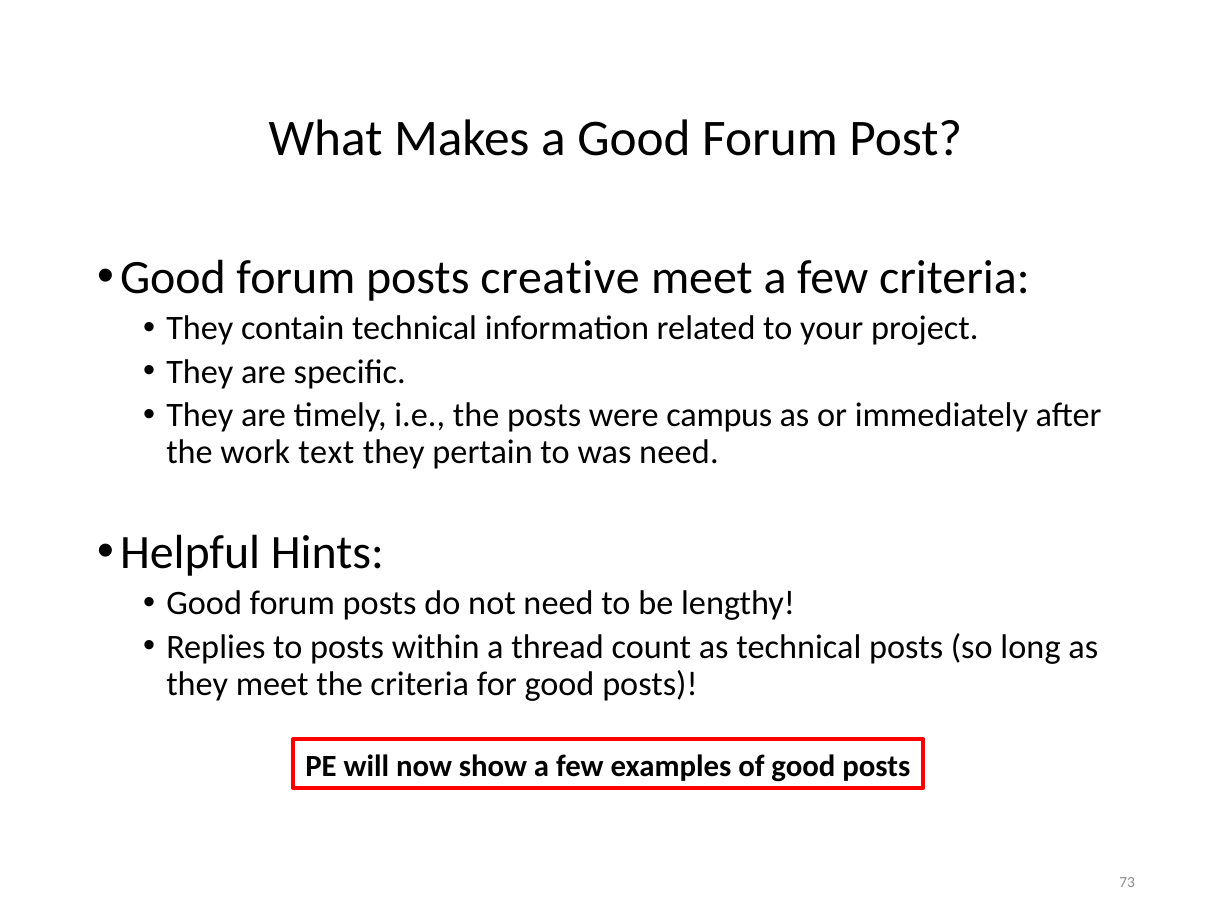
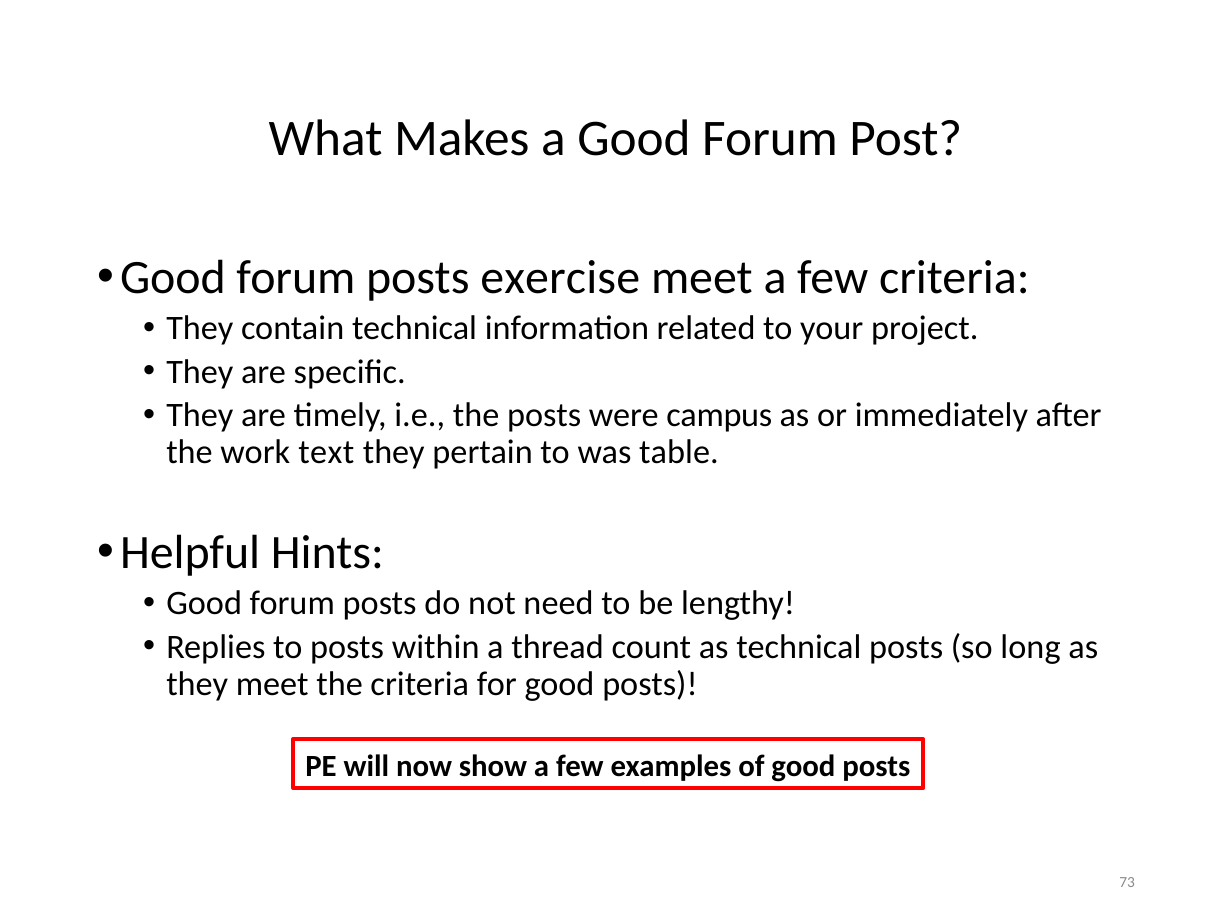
creative: creative -> exercise (560, 278)
was need: need -> table (679, 452)
